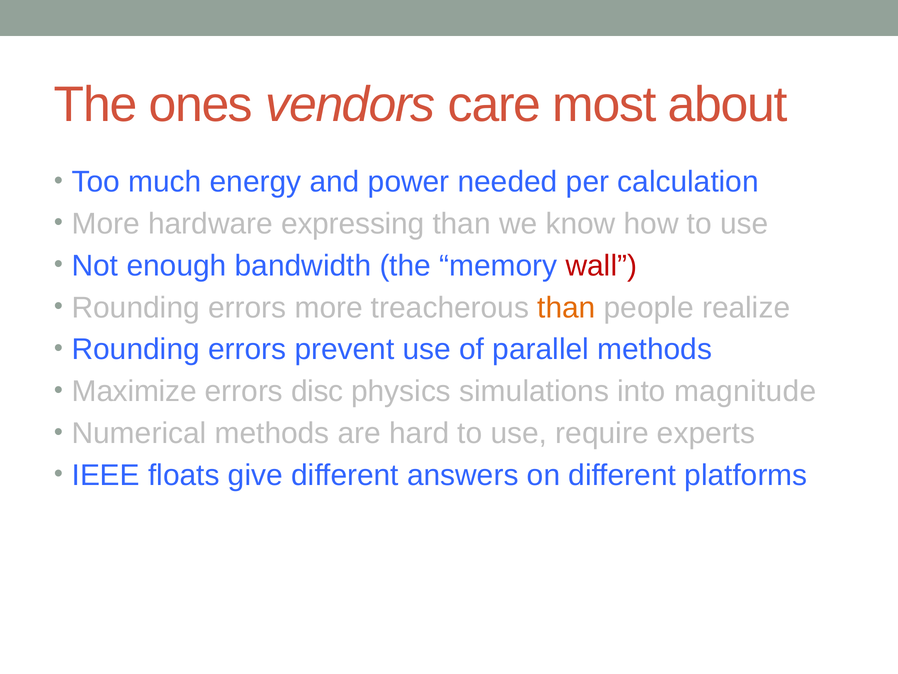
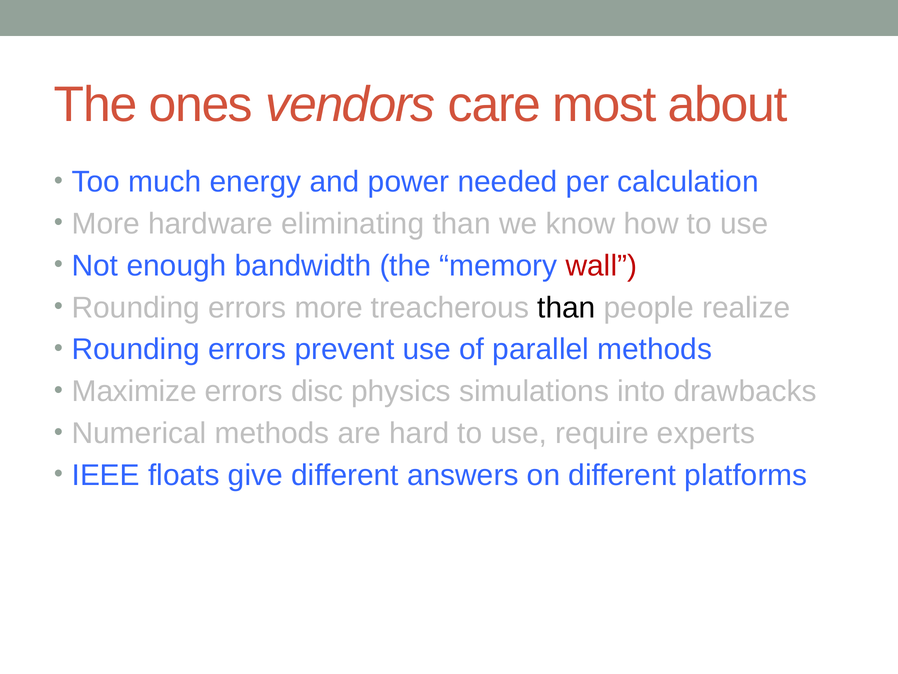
expressing: expressing -> eliminating (353, 224)
than colour: orange -> black (566, 307)
magnitude: magnitude -> drawbacks (745, 391)
